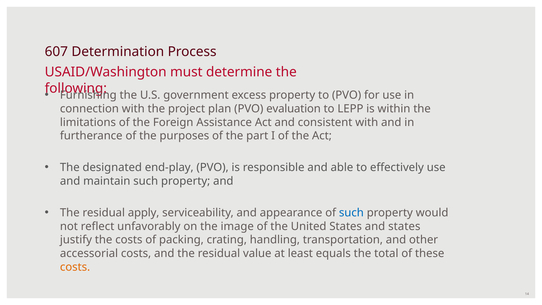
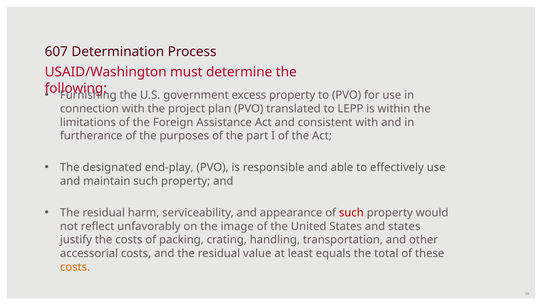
evaluation: evaluation -> translated (293, 109)
apply: apply -> harm (144, 213)
such colour: blue -> red (351, 213)
